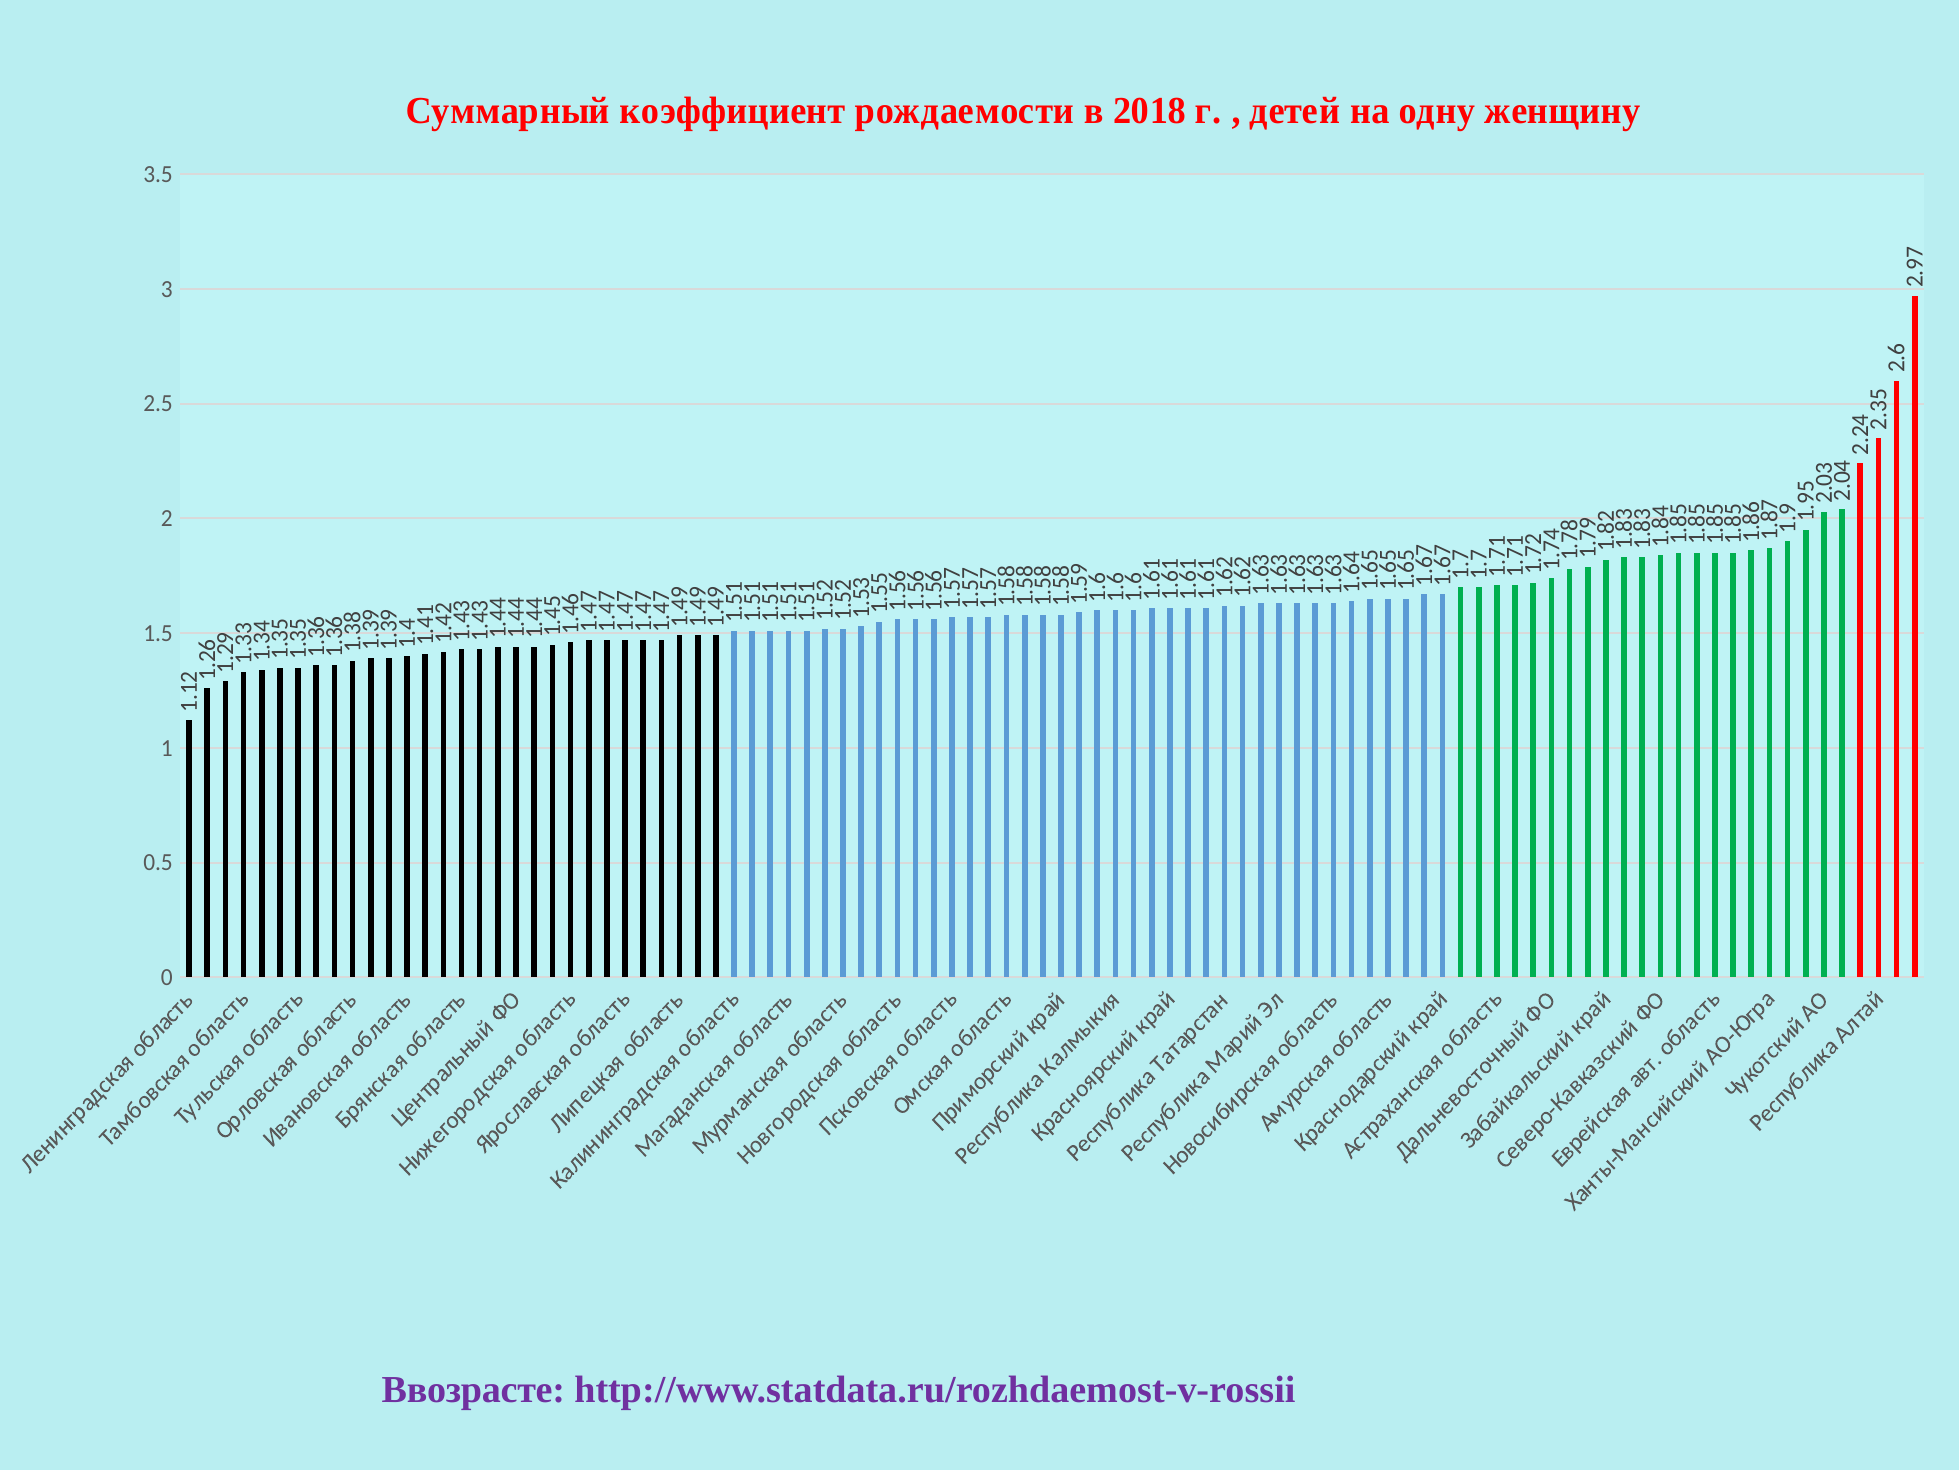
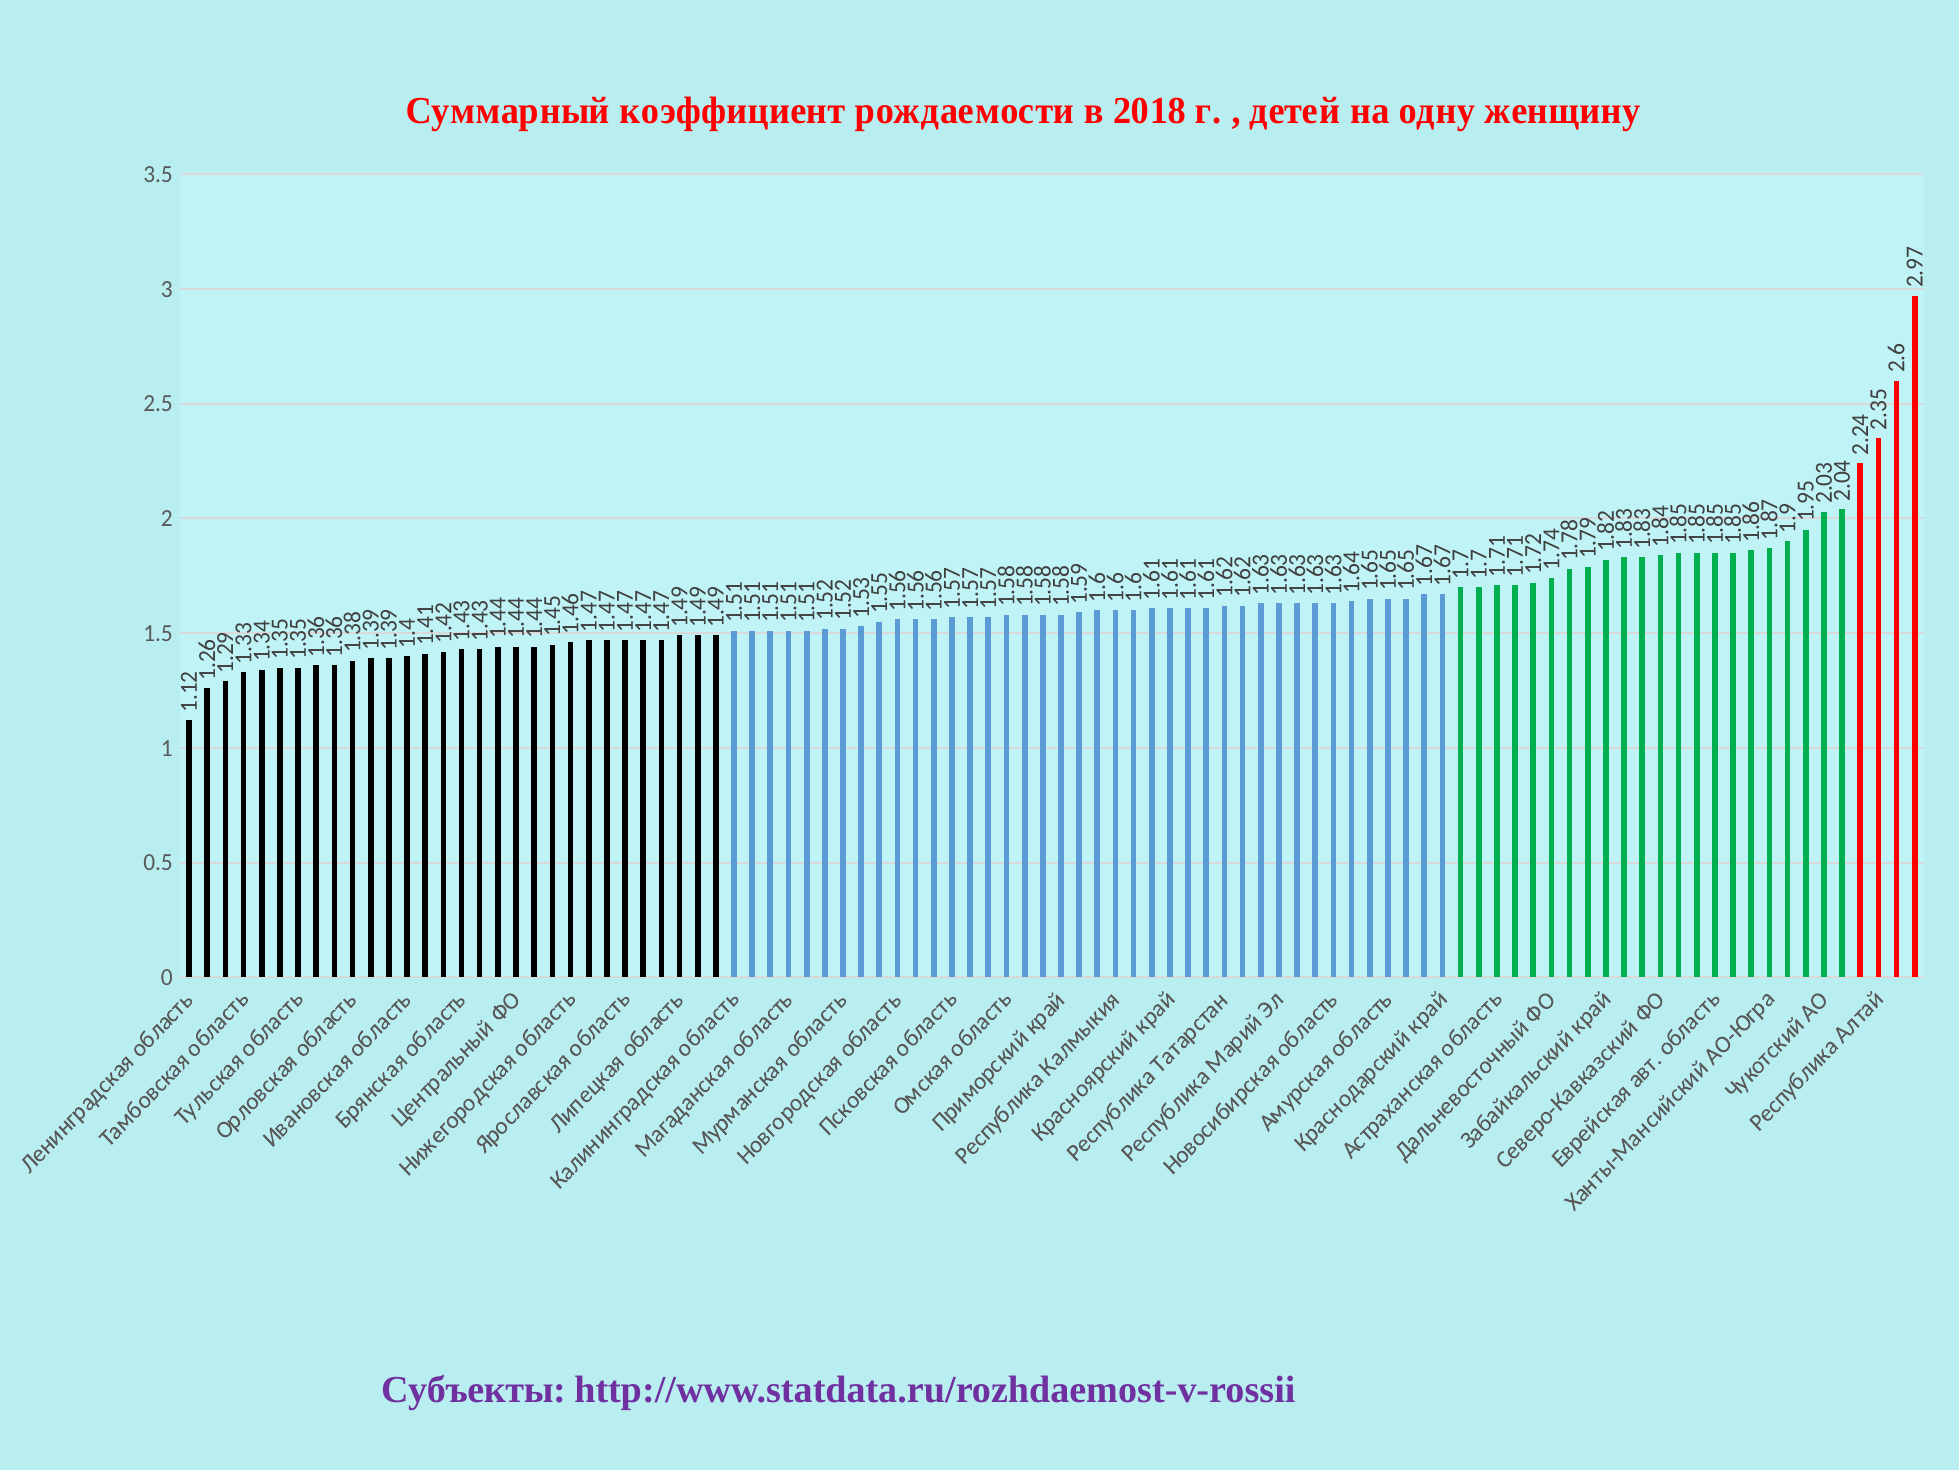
Ввозрасте: Ввозрасте -> Субъекты (473, 1389)
